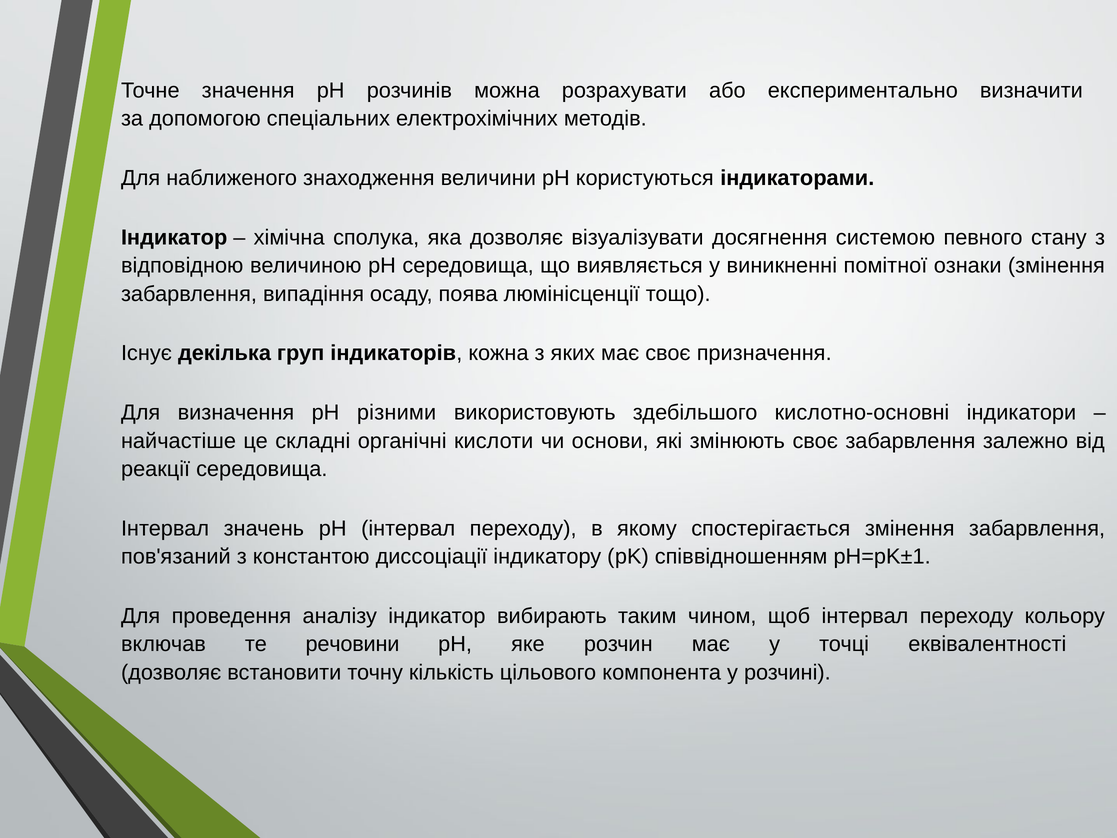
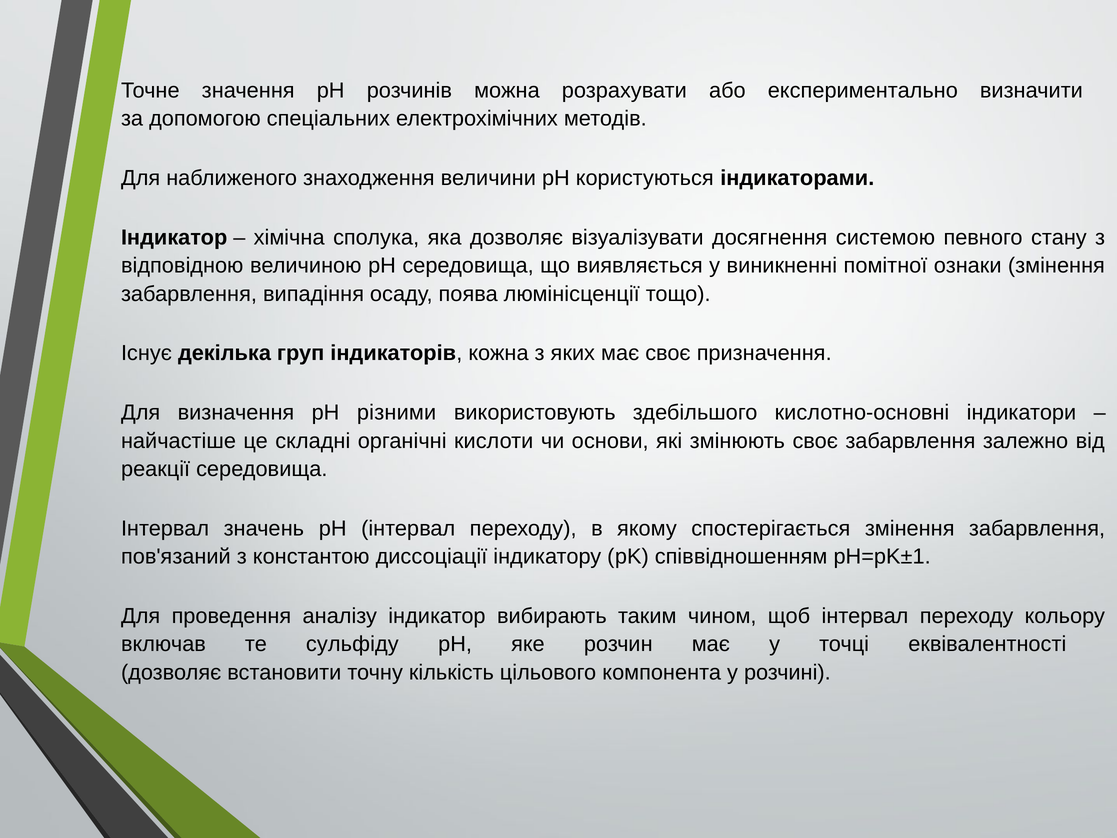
речовини: речовини -> сульфіду (352, 644)
